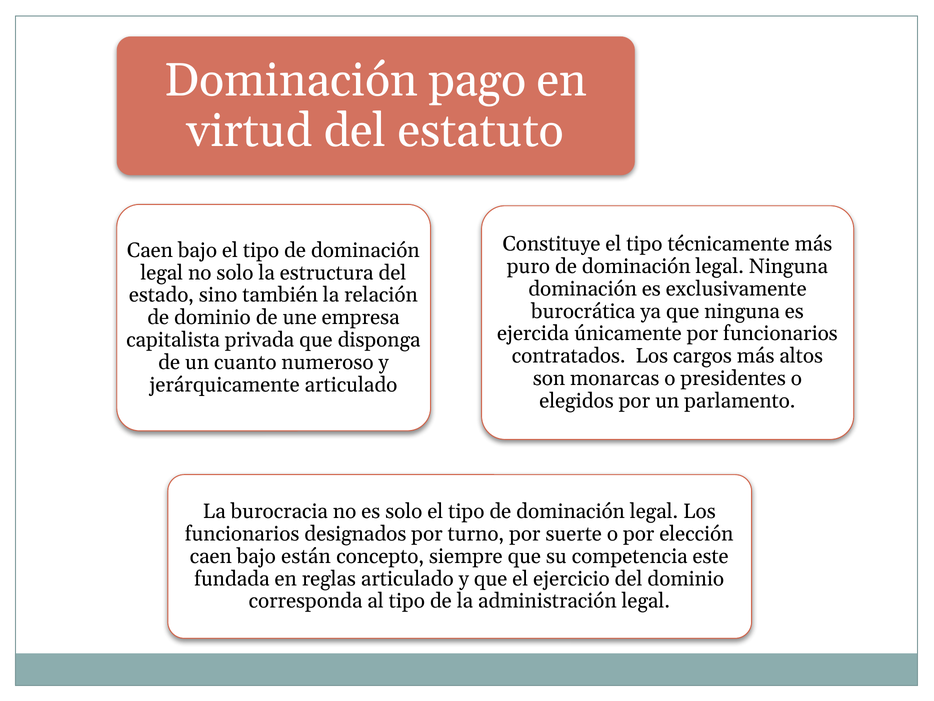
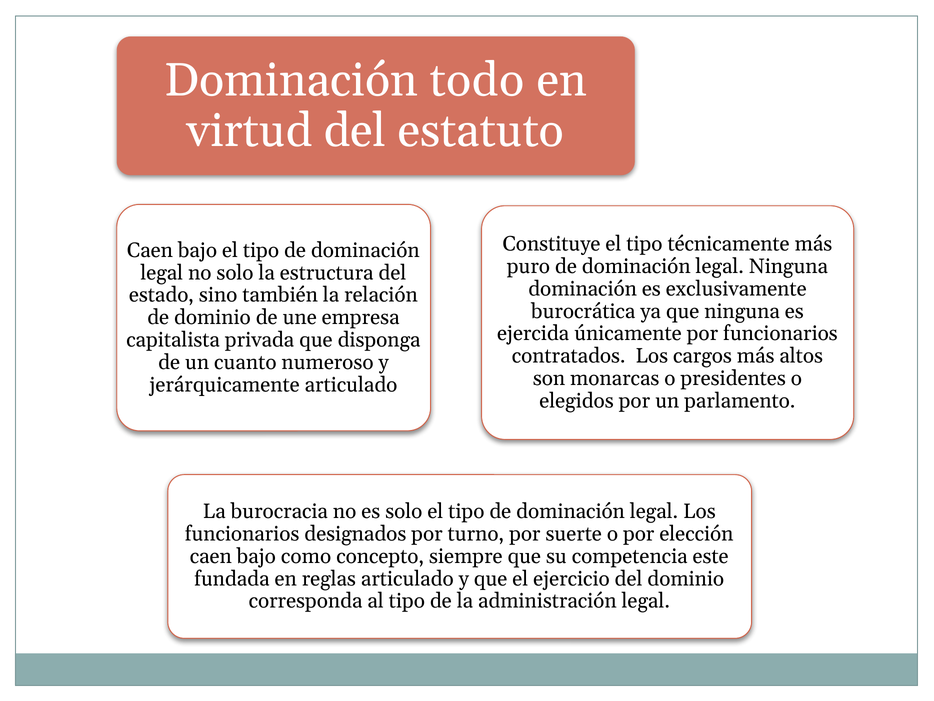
pago: pago -> todo (477, 80)
están: están -> como (306, 556)
